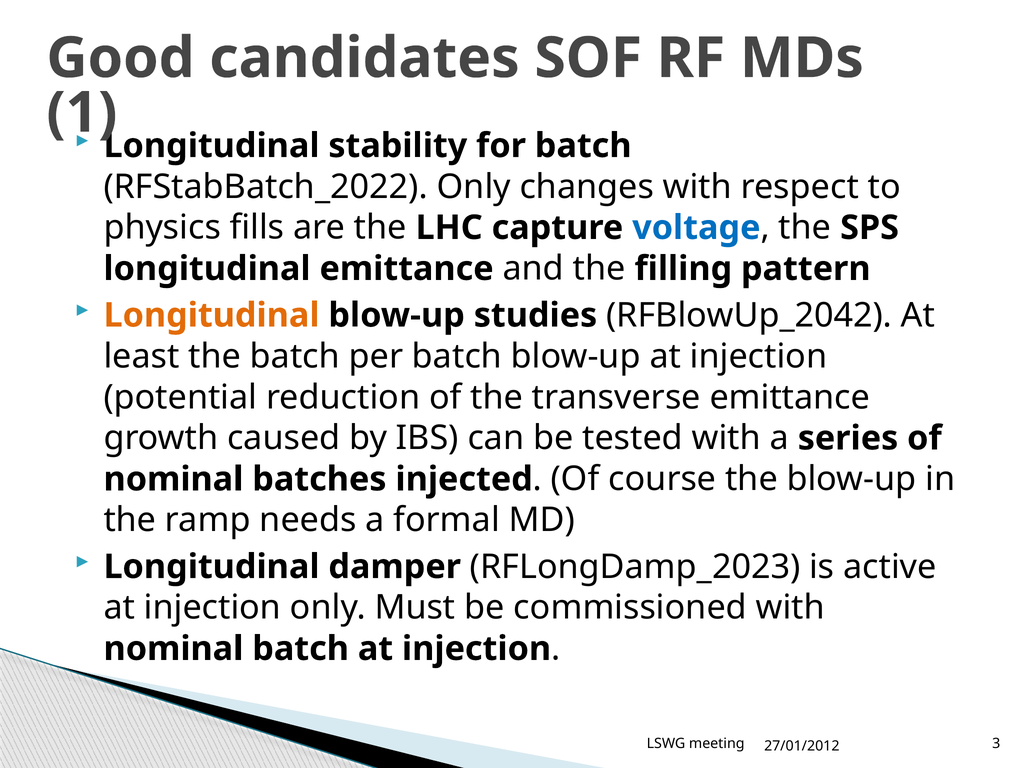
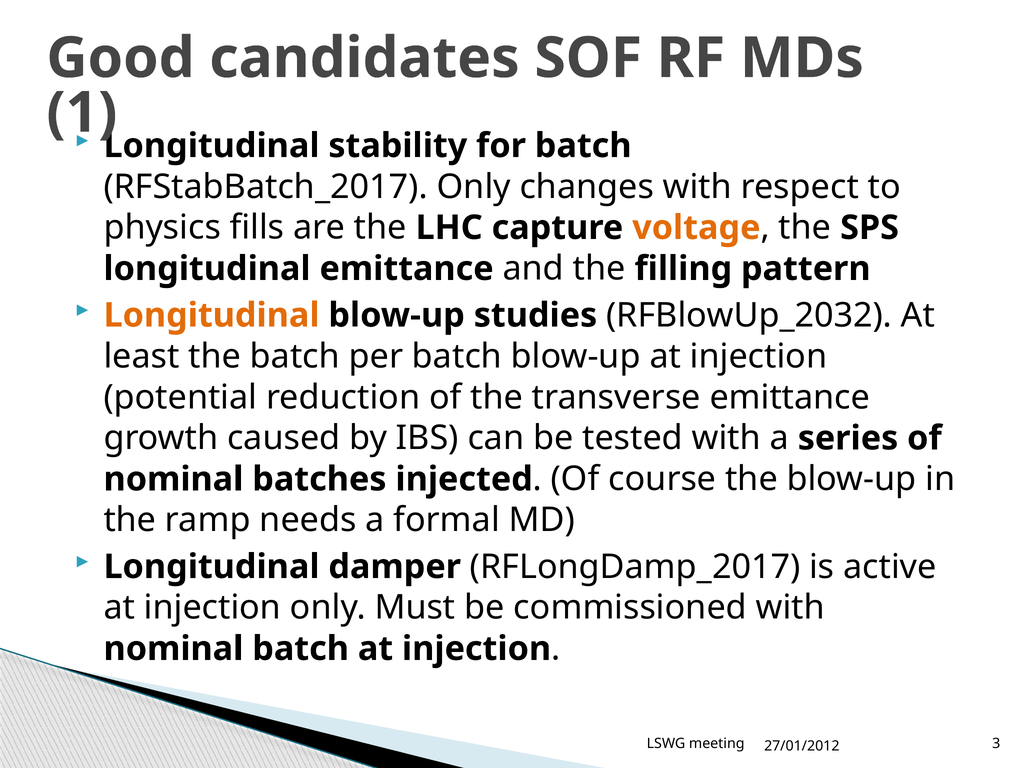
RFStabBatch_2022: RFStabBatch_2022 -> RFStabBatch_2017 (266, 187)
voltage colour: blue -> orange (696, 228)
RFBlowUp_2042: RFBlowUp_2042 -> RFBlowUp_2032 (749, 316)
RFLongDamp_2023: RFLongDamp_2023 -> RFLongDamp_2017 (635, 567)
